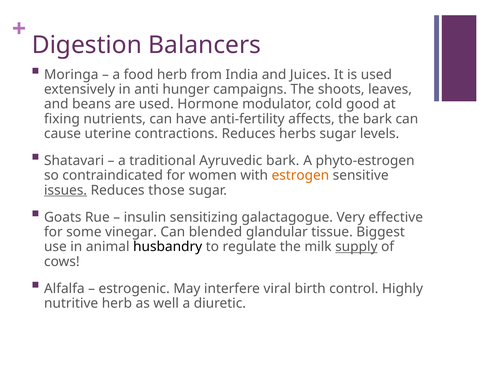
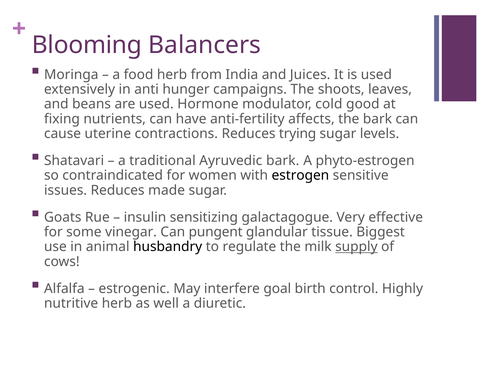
Digestion: Digestion -> Blooming (87, 45)
herbs: herbs -> trying (298, 134)
estrogen colour: orange -> black (300, 175)
issues underline: present -> none (66, 190)
those: those -> made (167, 190)
blended: blended -> pungent (216, 232)
viral: viral -> goal (277, 289)
